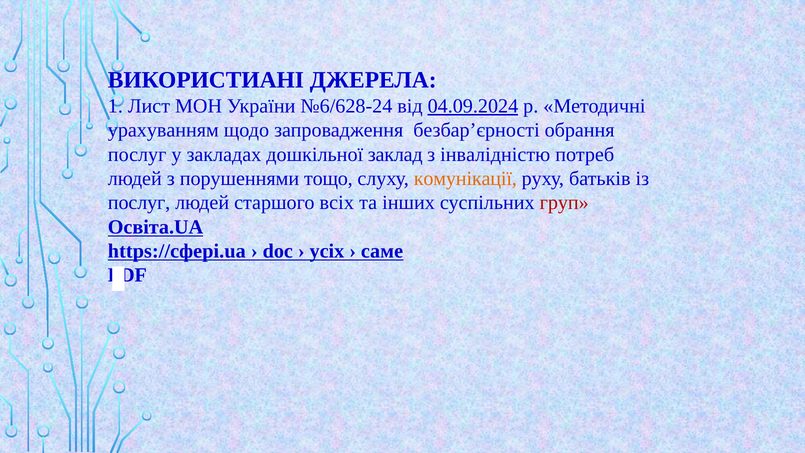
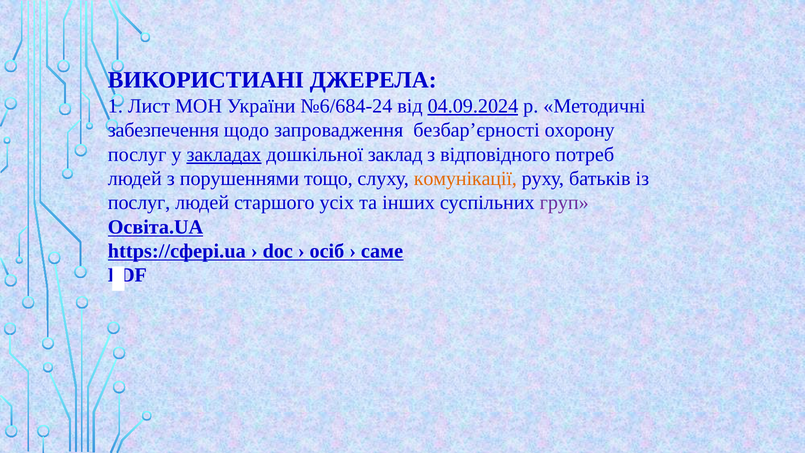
№6/628-24: №6/628-24 -> №6/684-24 (346, 106)
урахуванням: урахуванням -> забезпечення (163, 130)
обрання: обрання -> охорону (580, 130)
закладах underline: none -> present (224, 154)
інвалідністю: інвалідністю -> відповідного (495, 154)
всіх: всіх -> усіх (337, 203)
груп colour: red -> purple (564, 203)
усіх: усіх -> осіб (327, 251)
